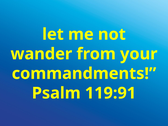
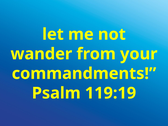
119:91: 119:91 -> 119:19 (111, 93)
